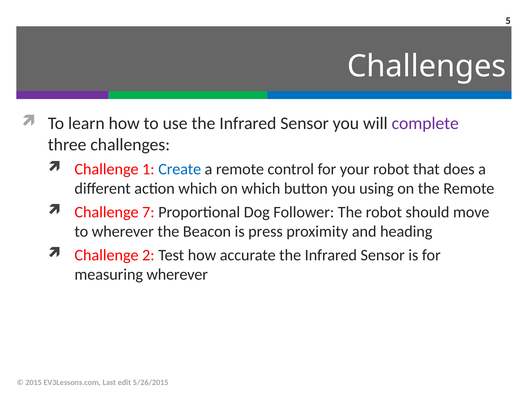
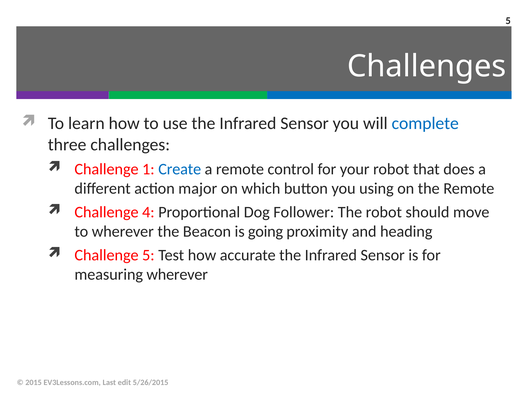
complete colour: purple -> blue (425, 124)
action which: which -> major (198, 188)
7: 7 -> 4 (148, 212)
press: press -> going (266, 232)
Challenge 2: 2 -> 5 (148, 255)
